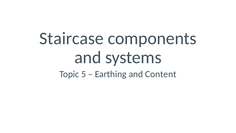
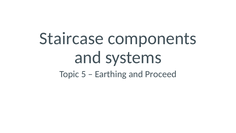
Content: Content -> Proceed (161, 74)
